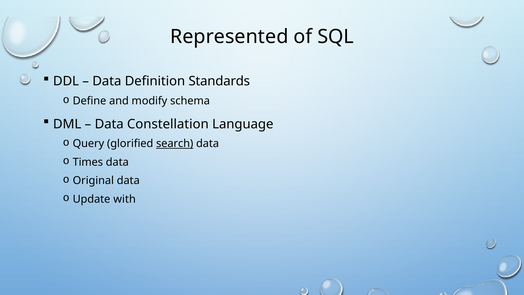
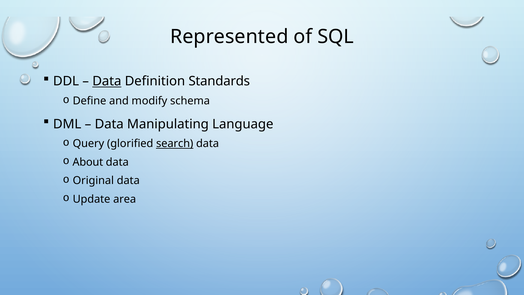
Data underline: none -> present (107, 81)
Constellation: Constellation -> Manipulating (168, 124)
Times: Times -> About (88, 162)
with: with -> area (125, 199)
